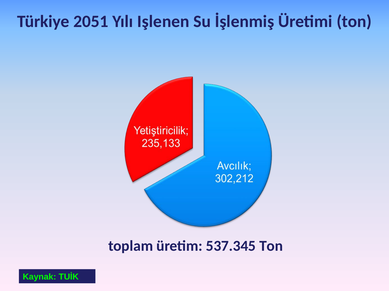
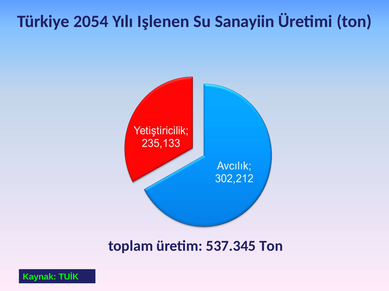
2051: 2051 -> 2054 (91, 22)
İşlenmiş: İşlenmiş -> Sanayiin (245, 22)
